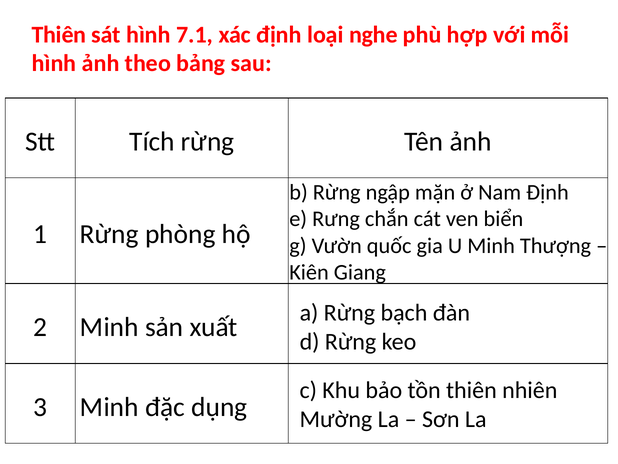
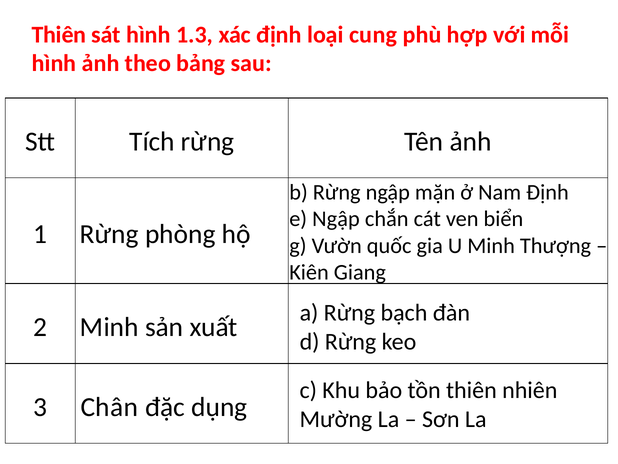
7.1: 7.1 -> 1.3 (195, 35)
nghe: nghe -> cung (373, 35)
e Rưng: Rưng -> Ngập (336, 219)
3 Minh: Minh -> Chân (109, 407)
